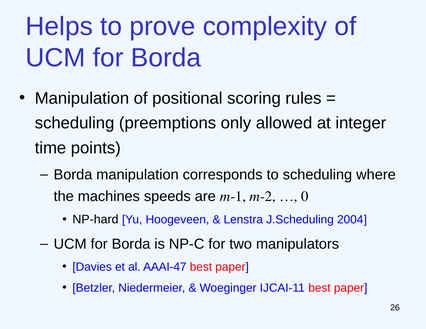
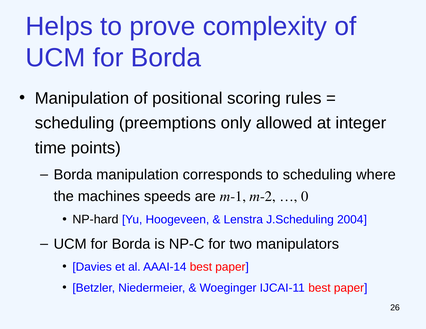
AAAI-47: AAAI-47 -> AAAI-14 (165, 267)
